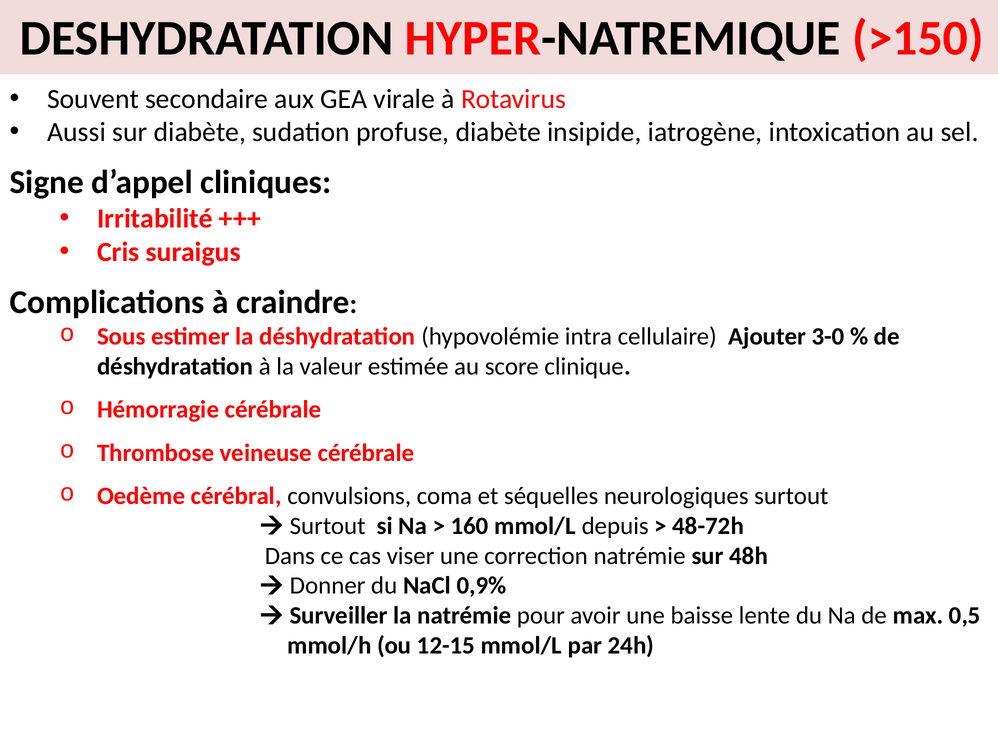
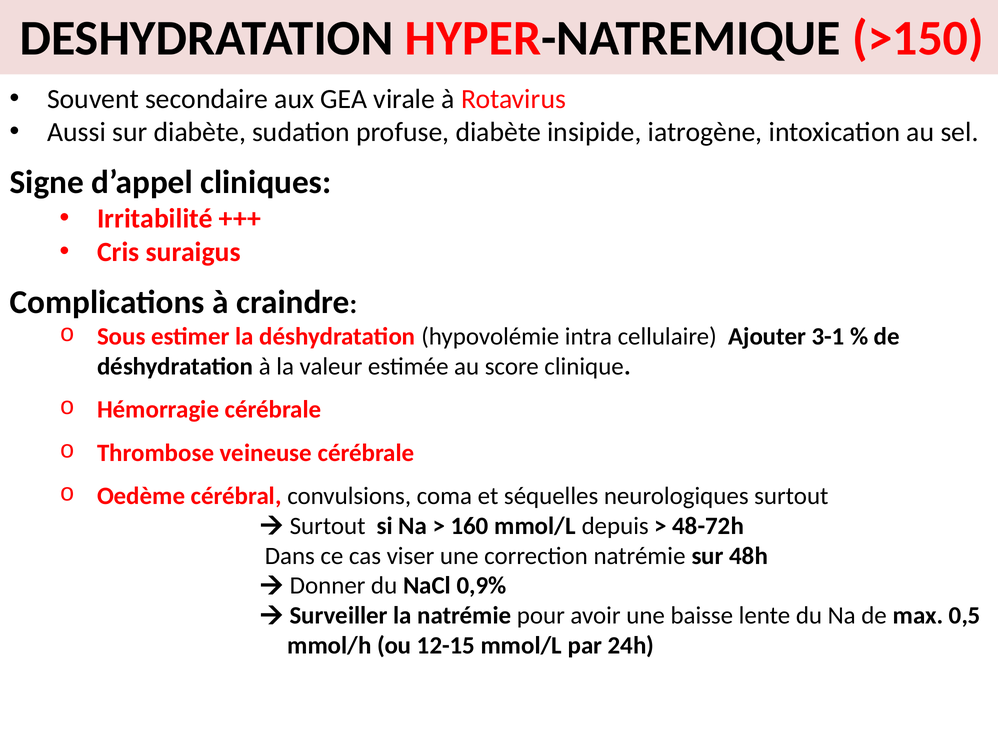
3-0: 3-0 -> 3-1 (828, 337)
